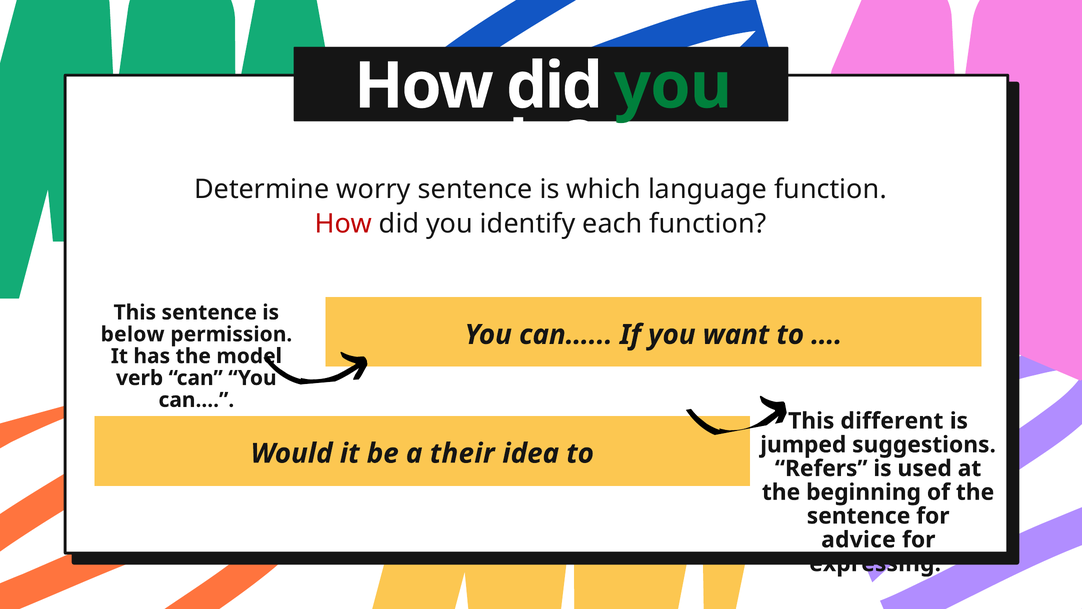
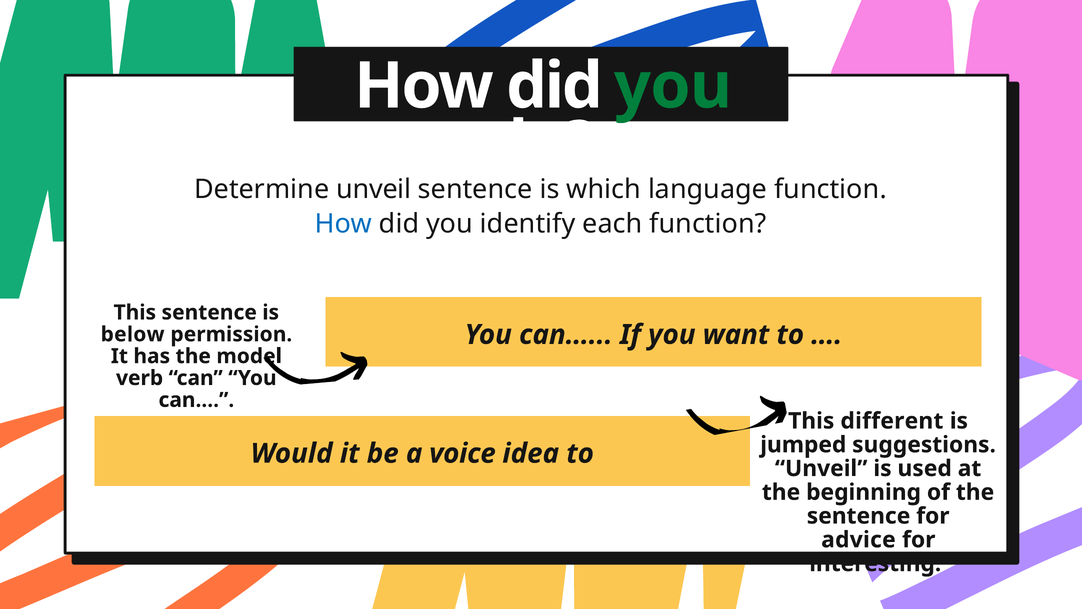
Determine worry: worry -> unveil (374, 189)
How colour: red -> blue (343, 224)
their: their -> voice (463, 453)
Refers: Refers -> Unveil (821, 468)
expressing: expressing -> interesting (875, 563)
